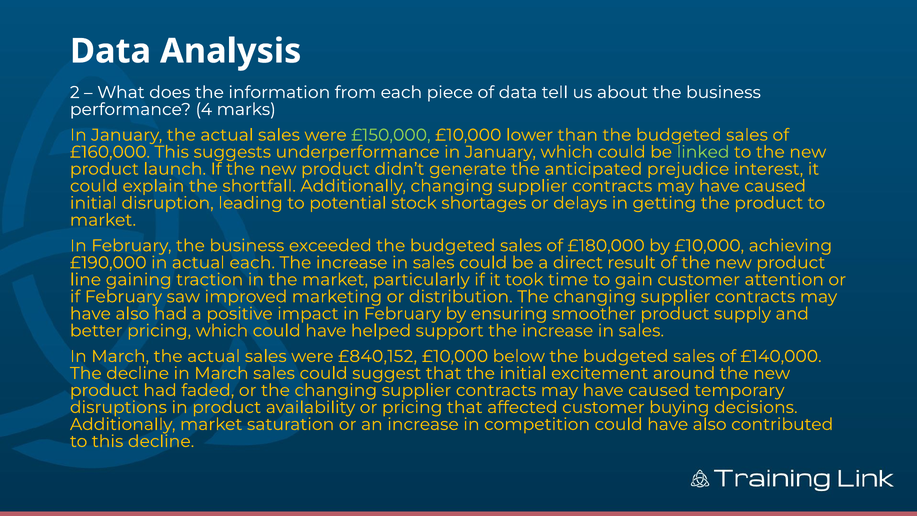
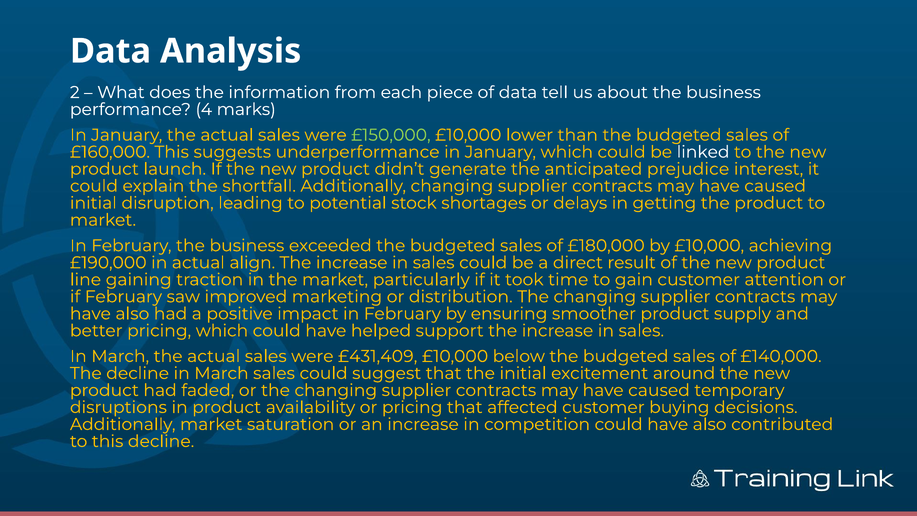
linked colour: light green -> white (703, 152)
actual each: each -> align (252, 263)
£840,152: £840,152 -> £431,409 (378, 356)
